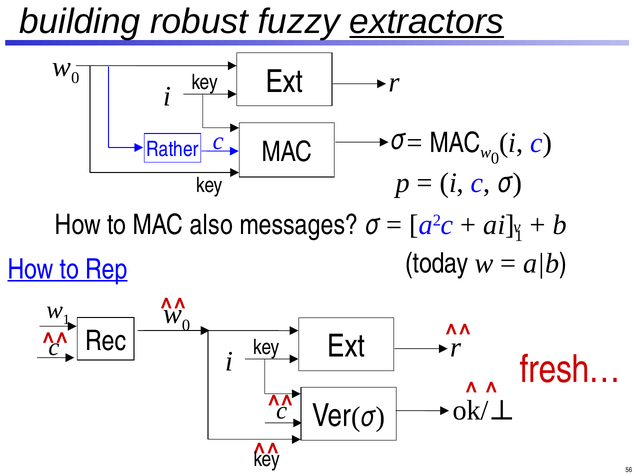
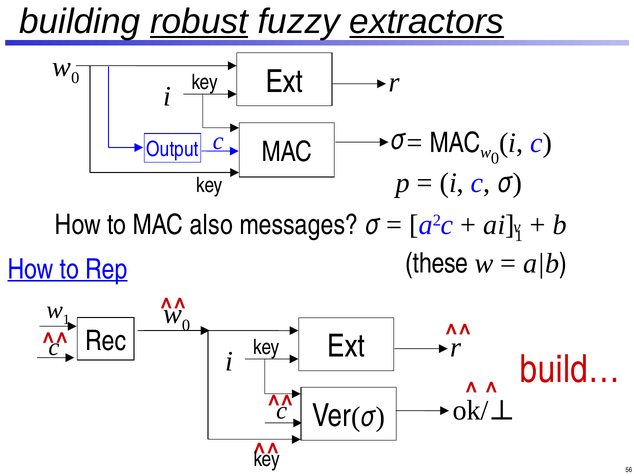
robust underline: none -> present (199, 22)
Rather: Rather -> Output (172, 149)
today: today -> these (437, 263)
fresh…: fresh… -> build… (570, 369)
